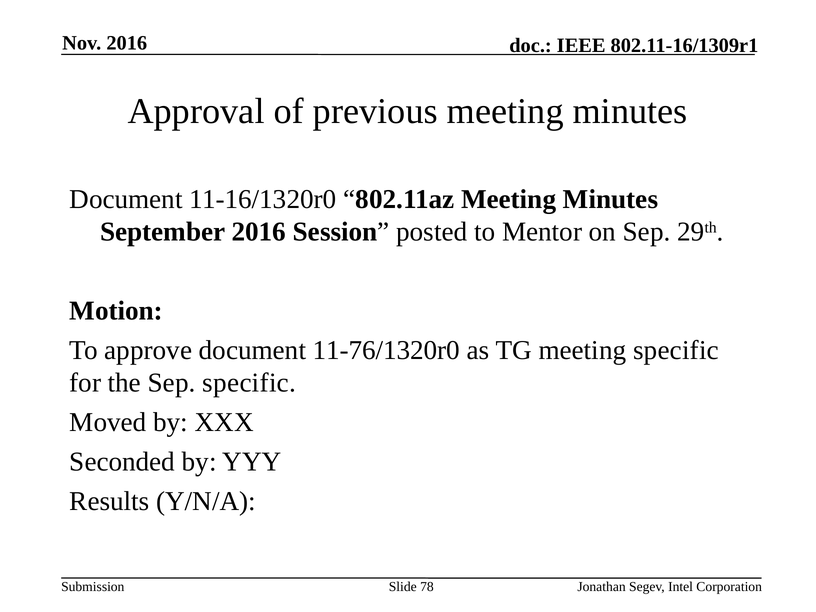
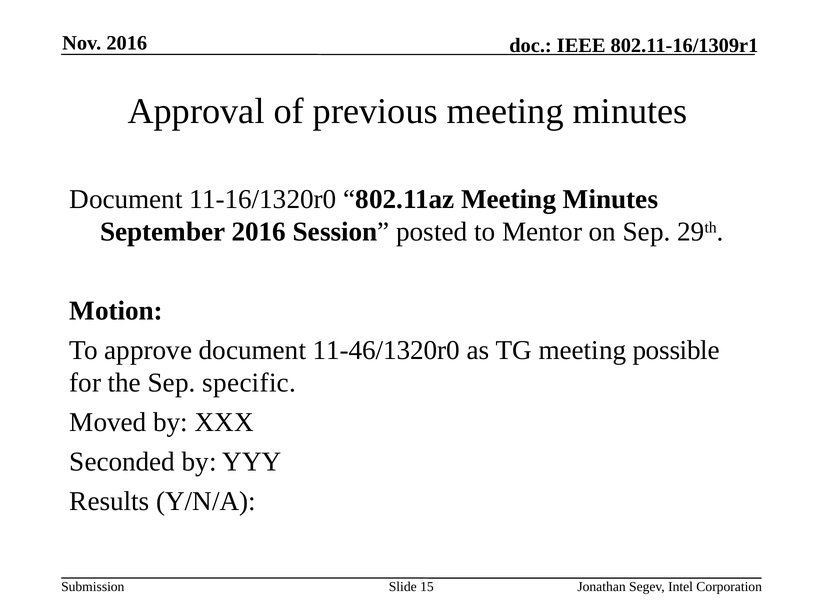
11-76/1320r0: 11-76/1320r0 -> 11-46/1320r0 (386, 350)
meeting specific: specific -> possible (676, 350)
78: 78 -> 15 (427, 587)
